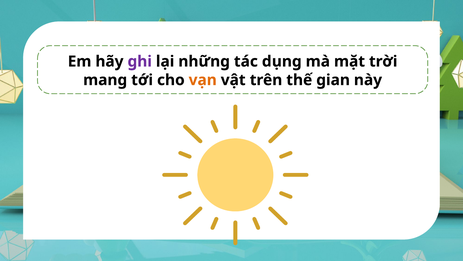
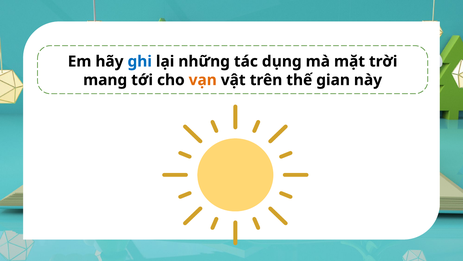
ghi colour: purple -> blue (140, 61)
